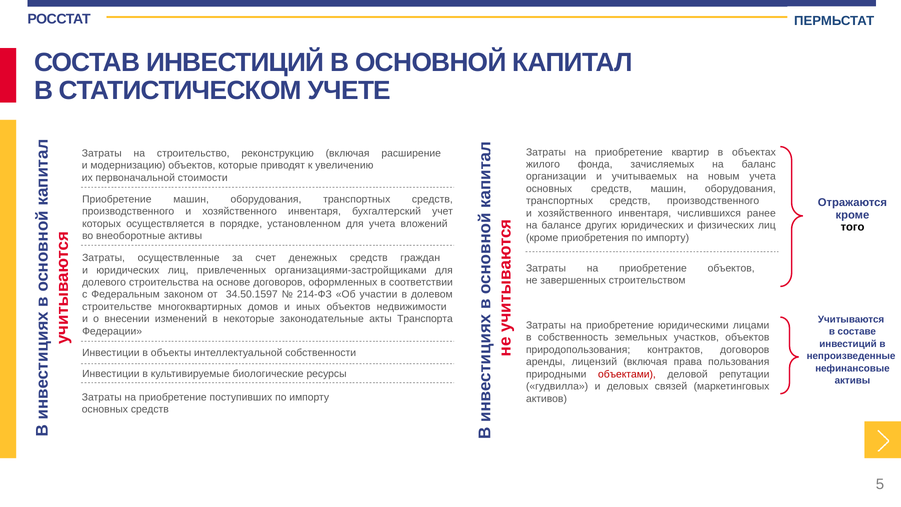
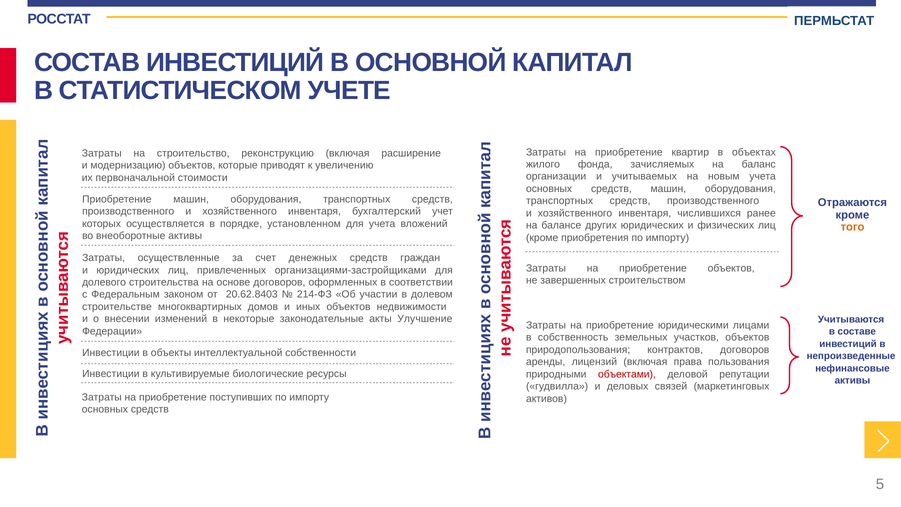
того colour: black -> orange (853, 227)
34.50.1597: 34.50.1597 -> 20.62.8403 (252, 294)
Транспорта: Транспорта -> Улучшение (425, 319)
